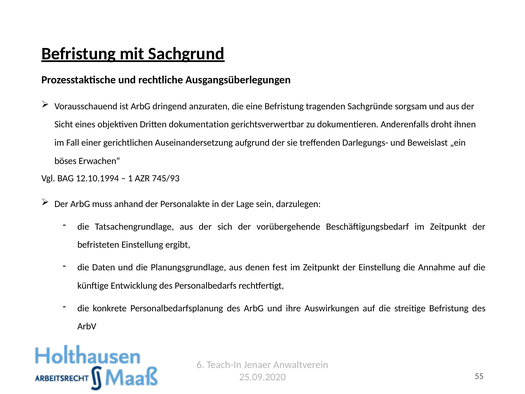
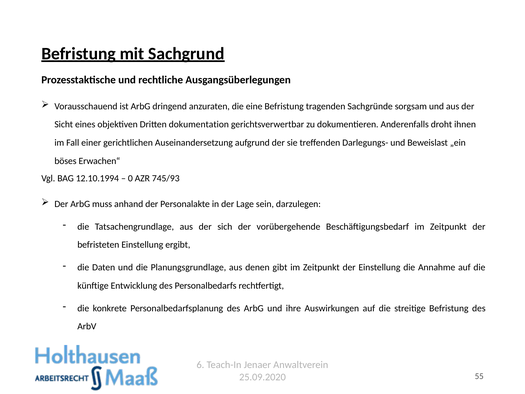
1: 1 -> 0 (130, 178)
fest: fest -> gibt (280, 267)
